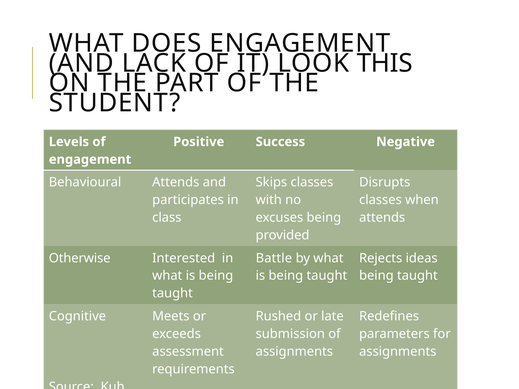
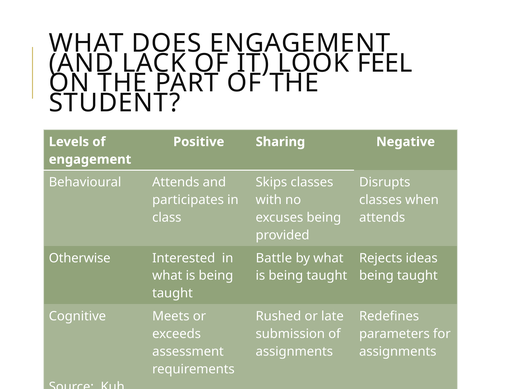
THIS: THIS -> FEEL (385, 63)
Success: Success -> Sharing (280, 142)
